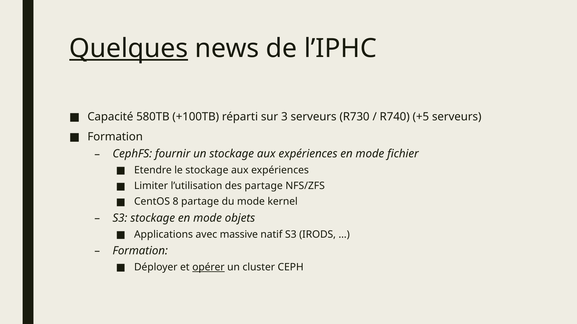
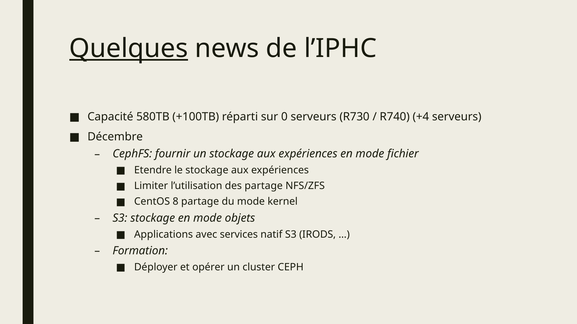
3: 3 -> 0 (284, 117)
+5: +5 -> +4 (421, 117)
Formation: Formation -> Décembre (115, 137)
massive: massive -> services (239, 235)
opérer underline: present -> none (208, 268)
